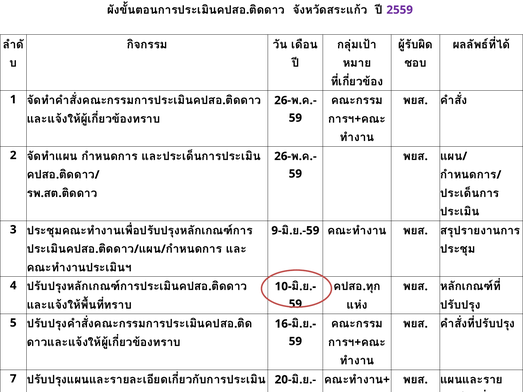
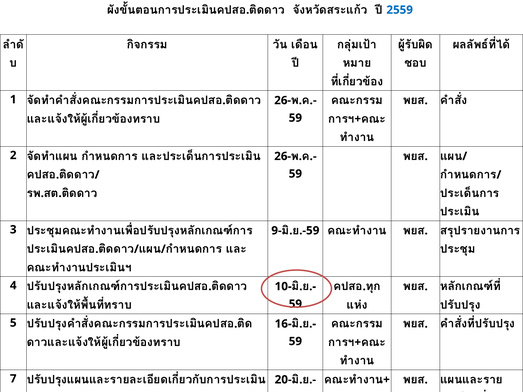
2559 colour: purple -> blue (400, 10)
